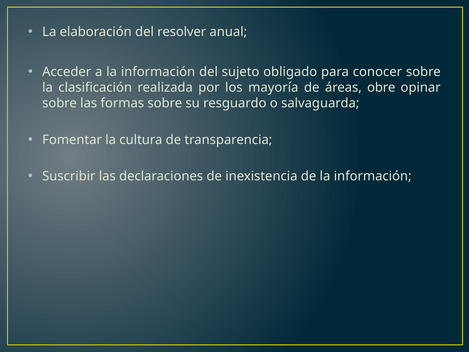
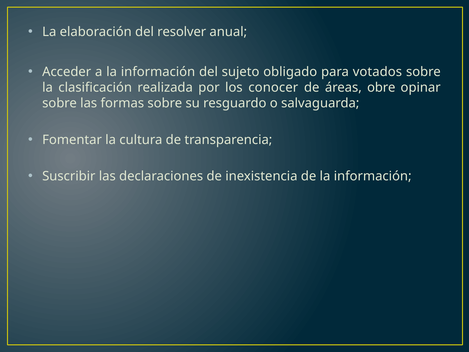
conocer: conocer -> votados (377, 72)
mayoría: mayoría -> conocer (273, 88)
